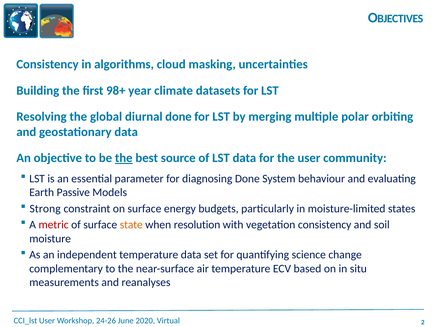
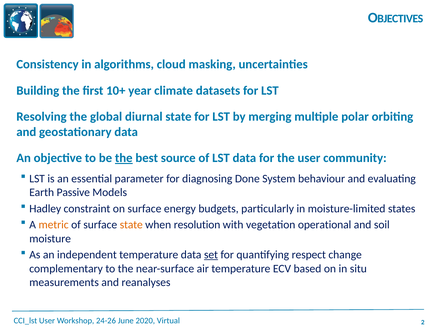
98+: 98+ -> 10+ (116, 90)
diurnal done: done -> state (178, 117)
Strong: Strong -> Hadley (45, 209)
metric colour: red -> orange (54, 225)
vegetation consistency: consistency -> operational (325, 225)
set underline: none -> present (211, 255)
science: science -> respect (309, 255)
